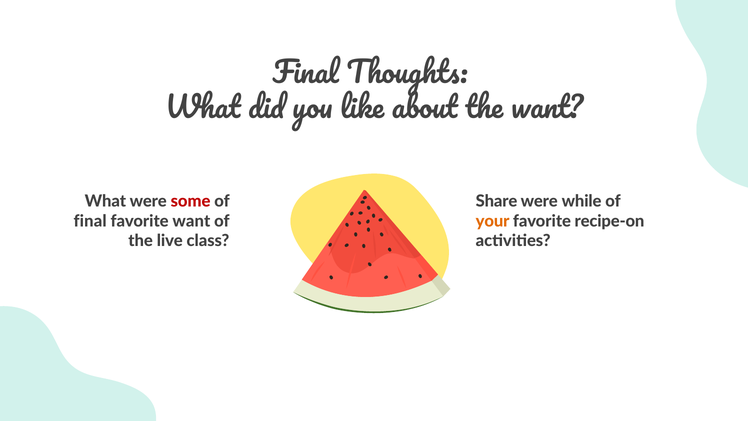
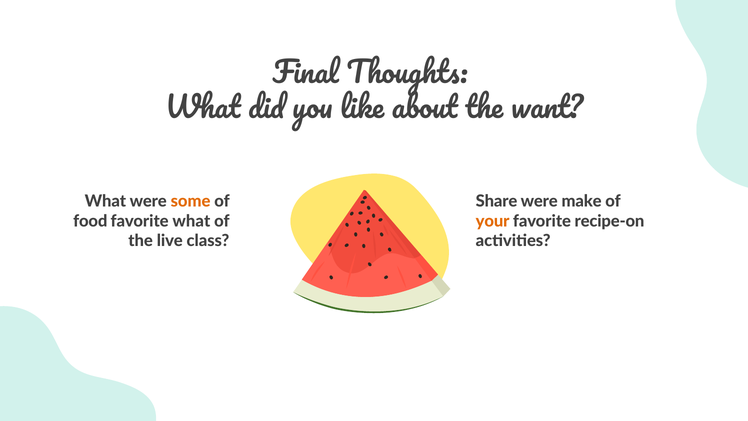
some colour: red -> orange (191, 201)
while: while -> make (582, 201)
final: final -> food (90, 221)
favorite want: want -> what (191, 221)
